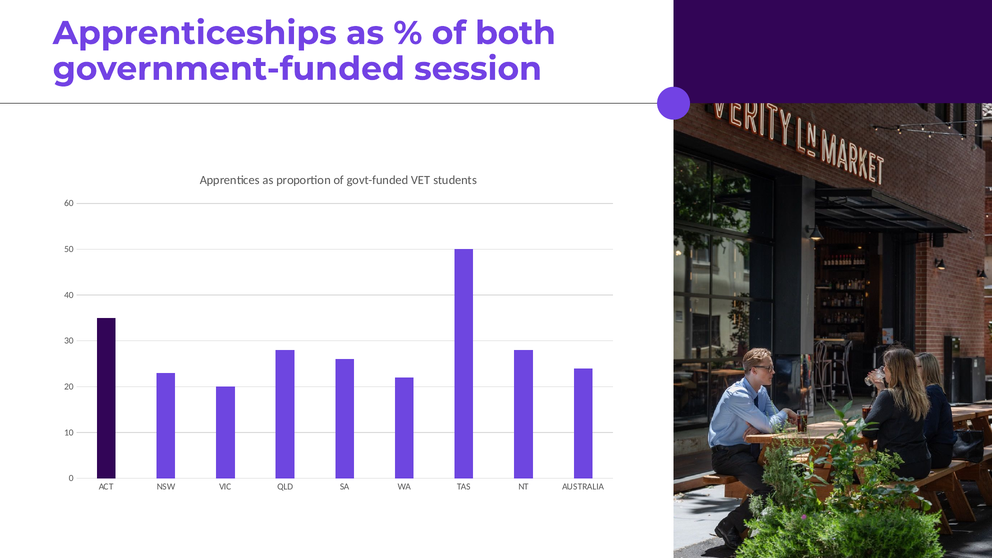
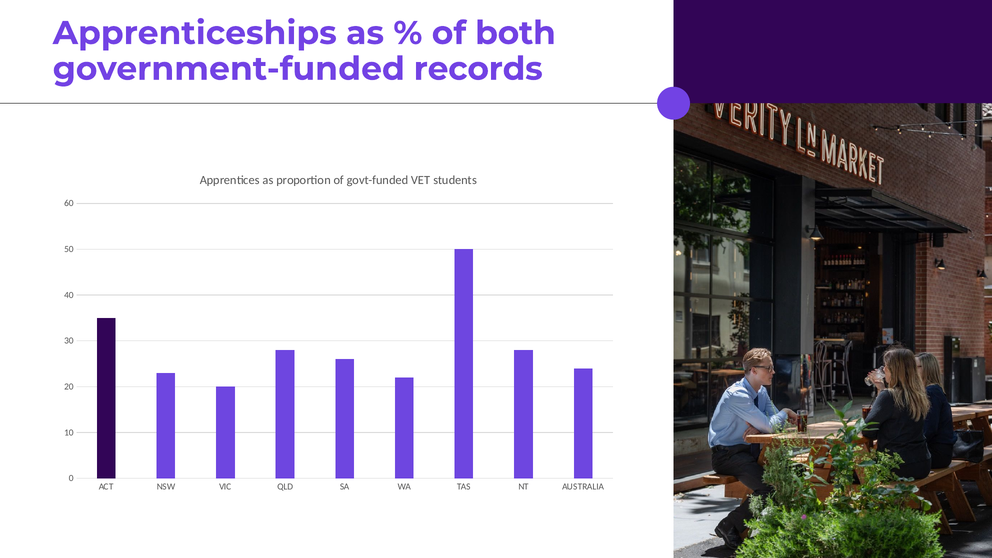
session: session -> records (478, 69)
